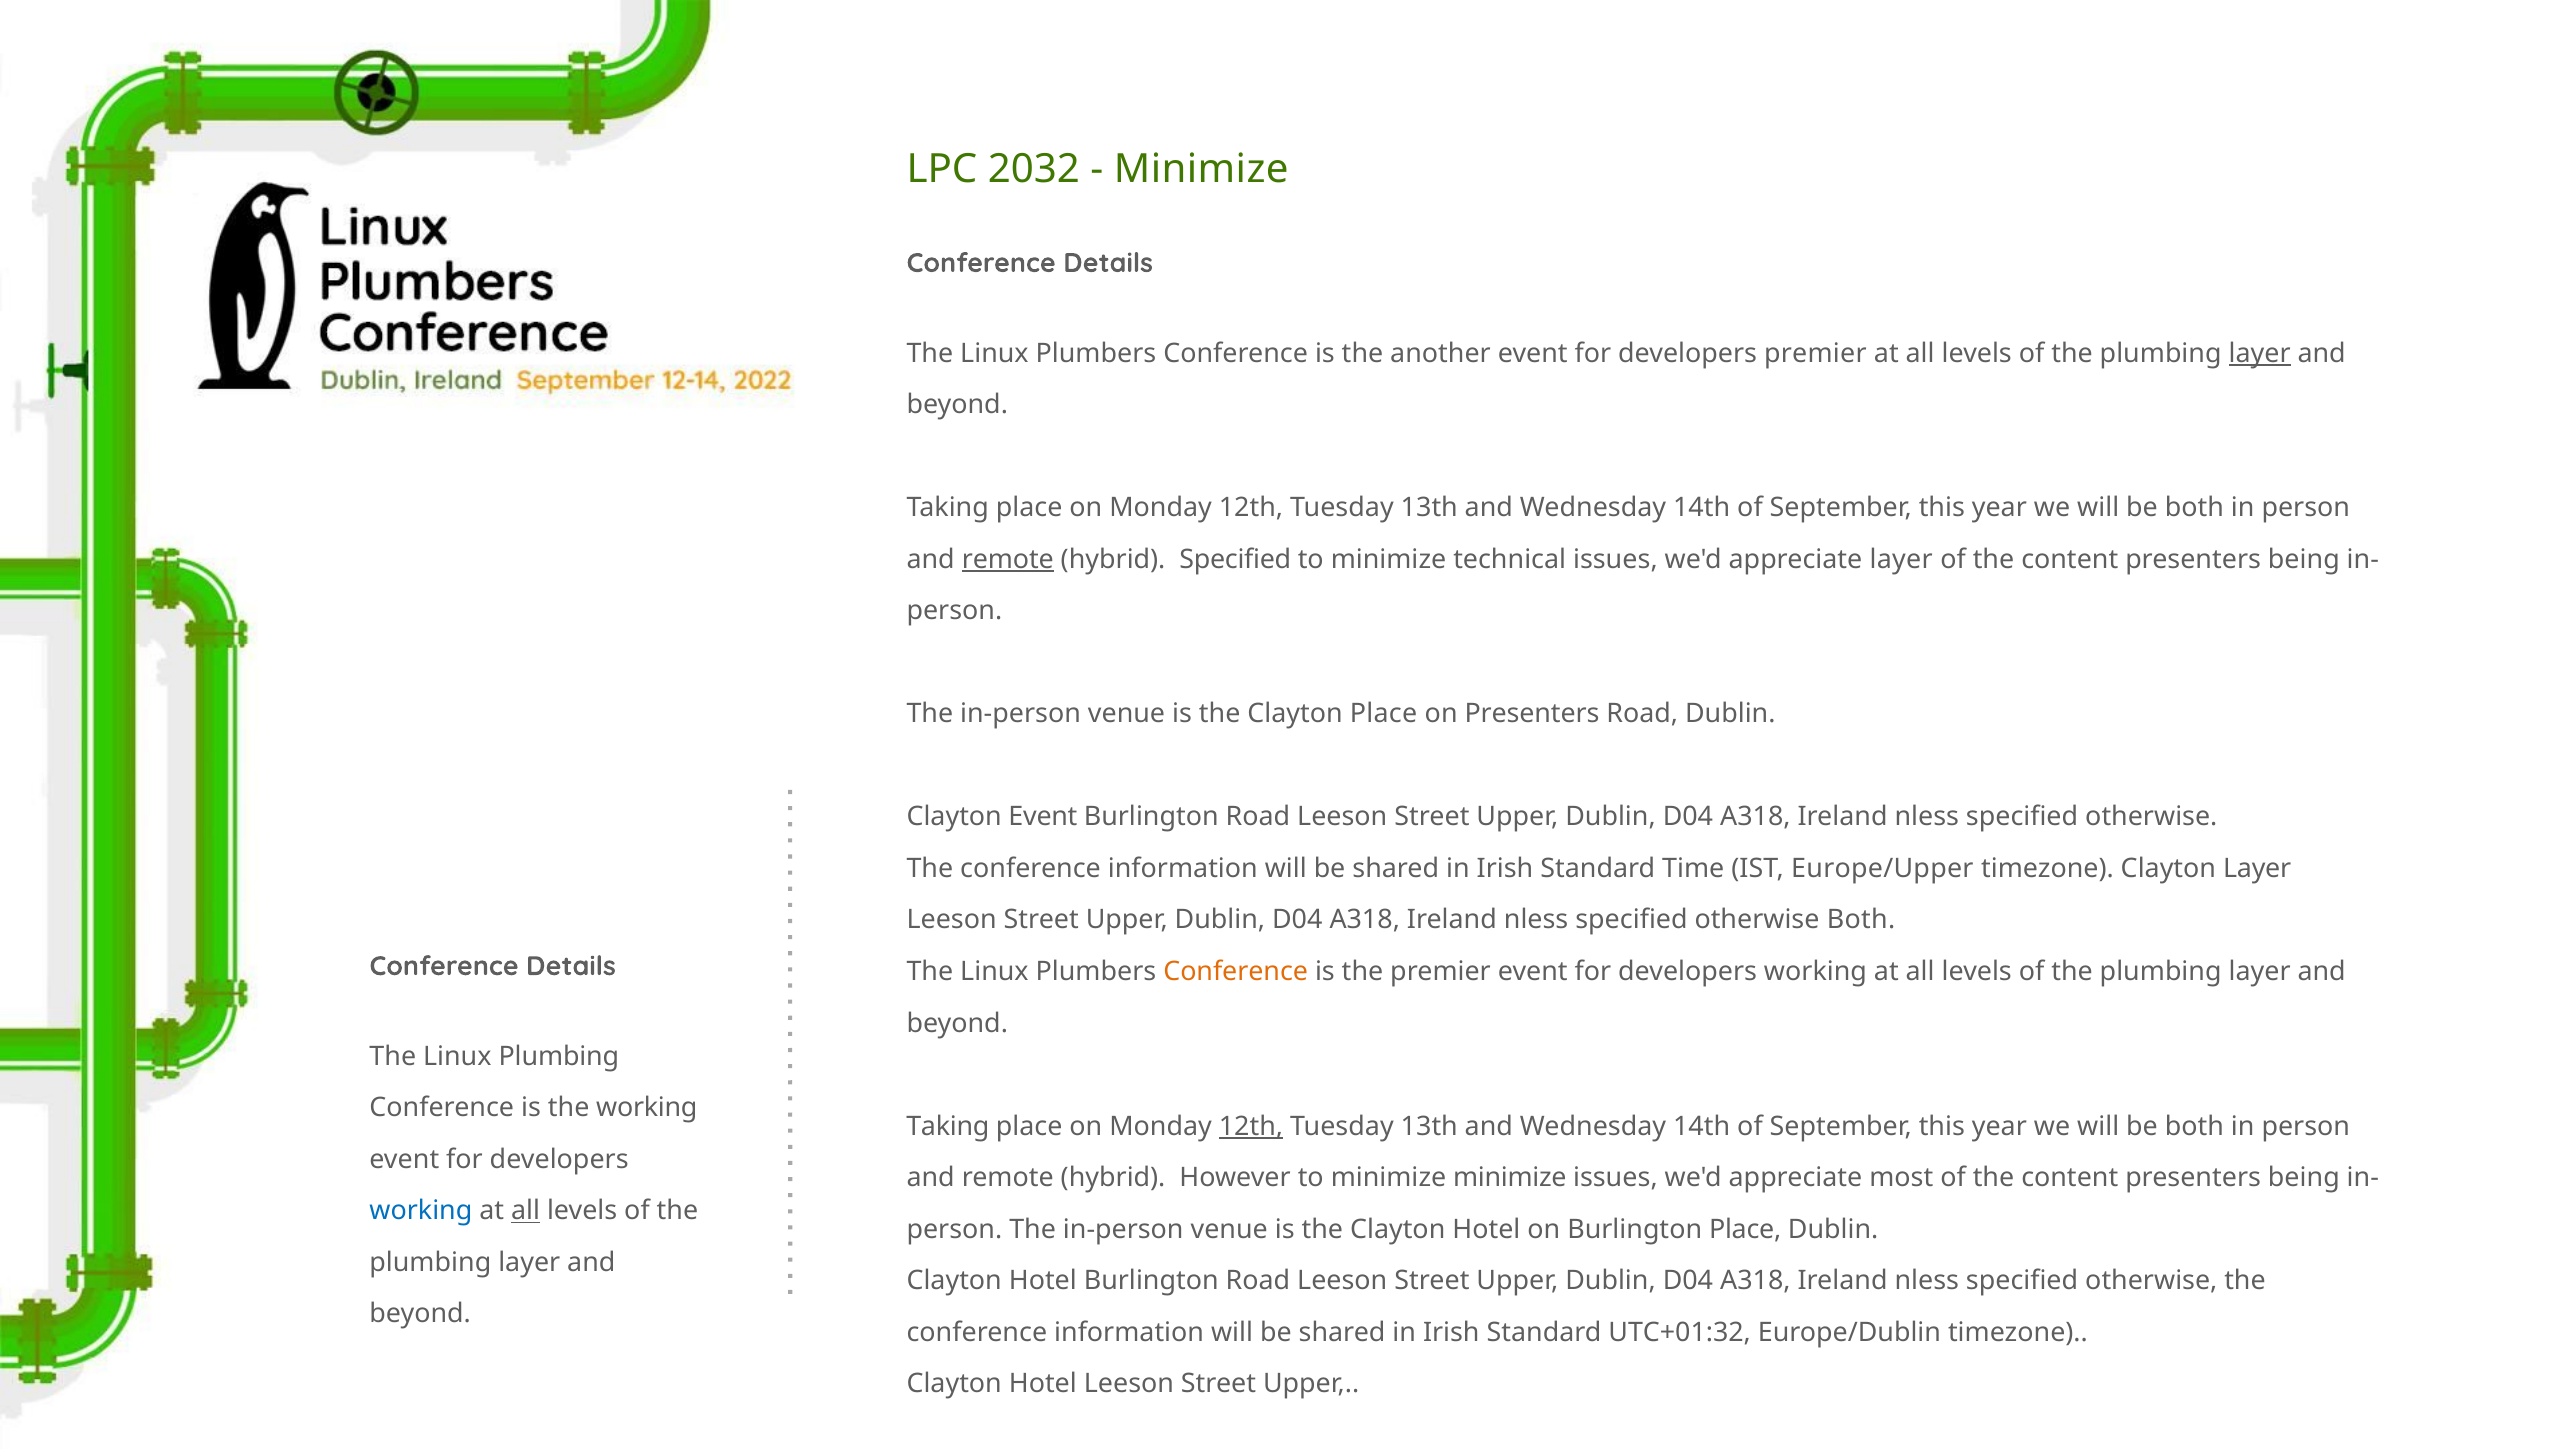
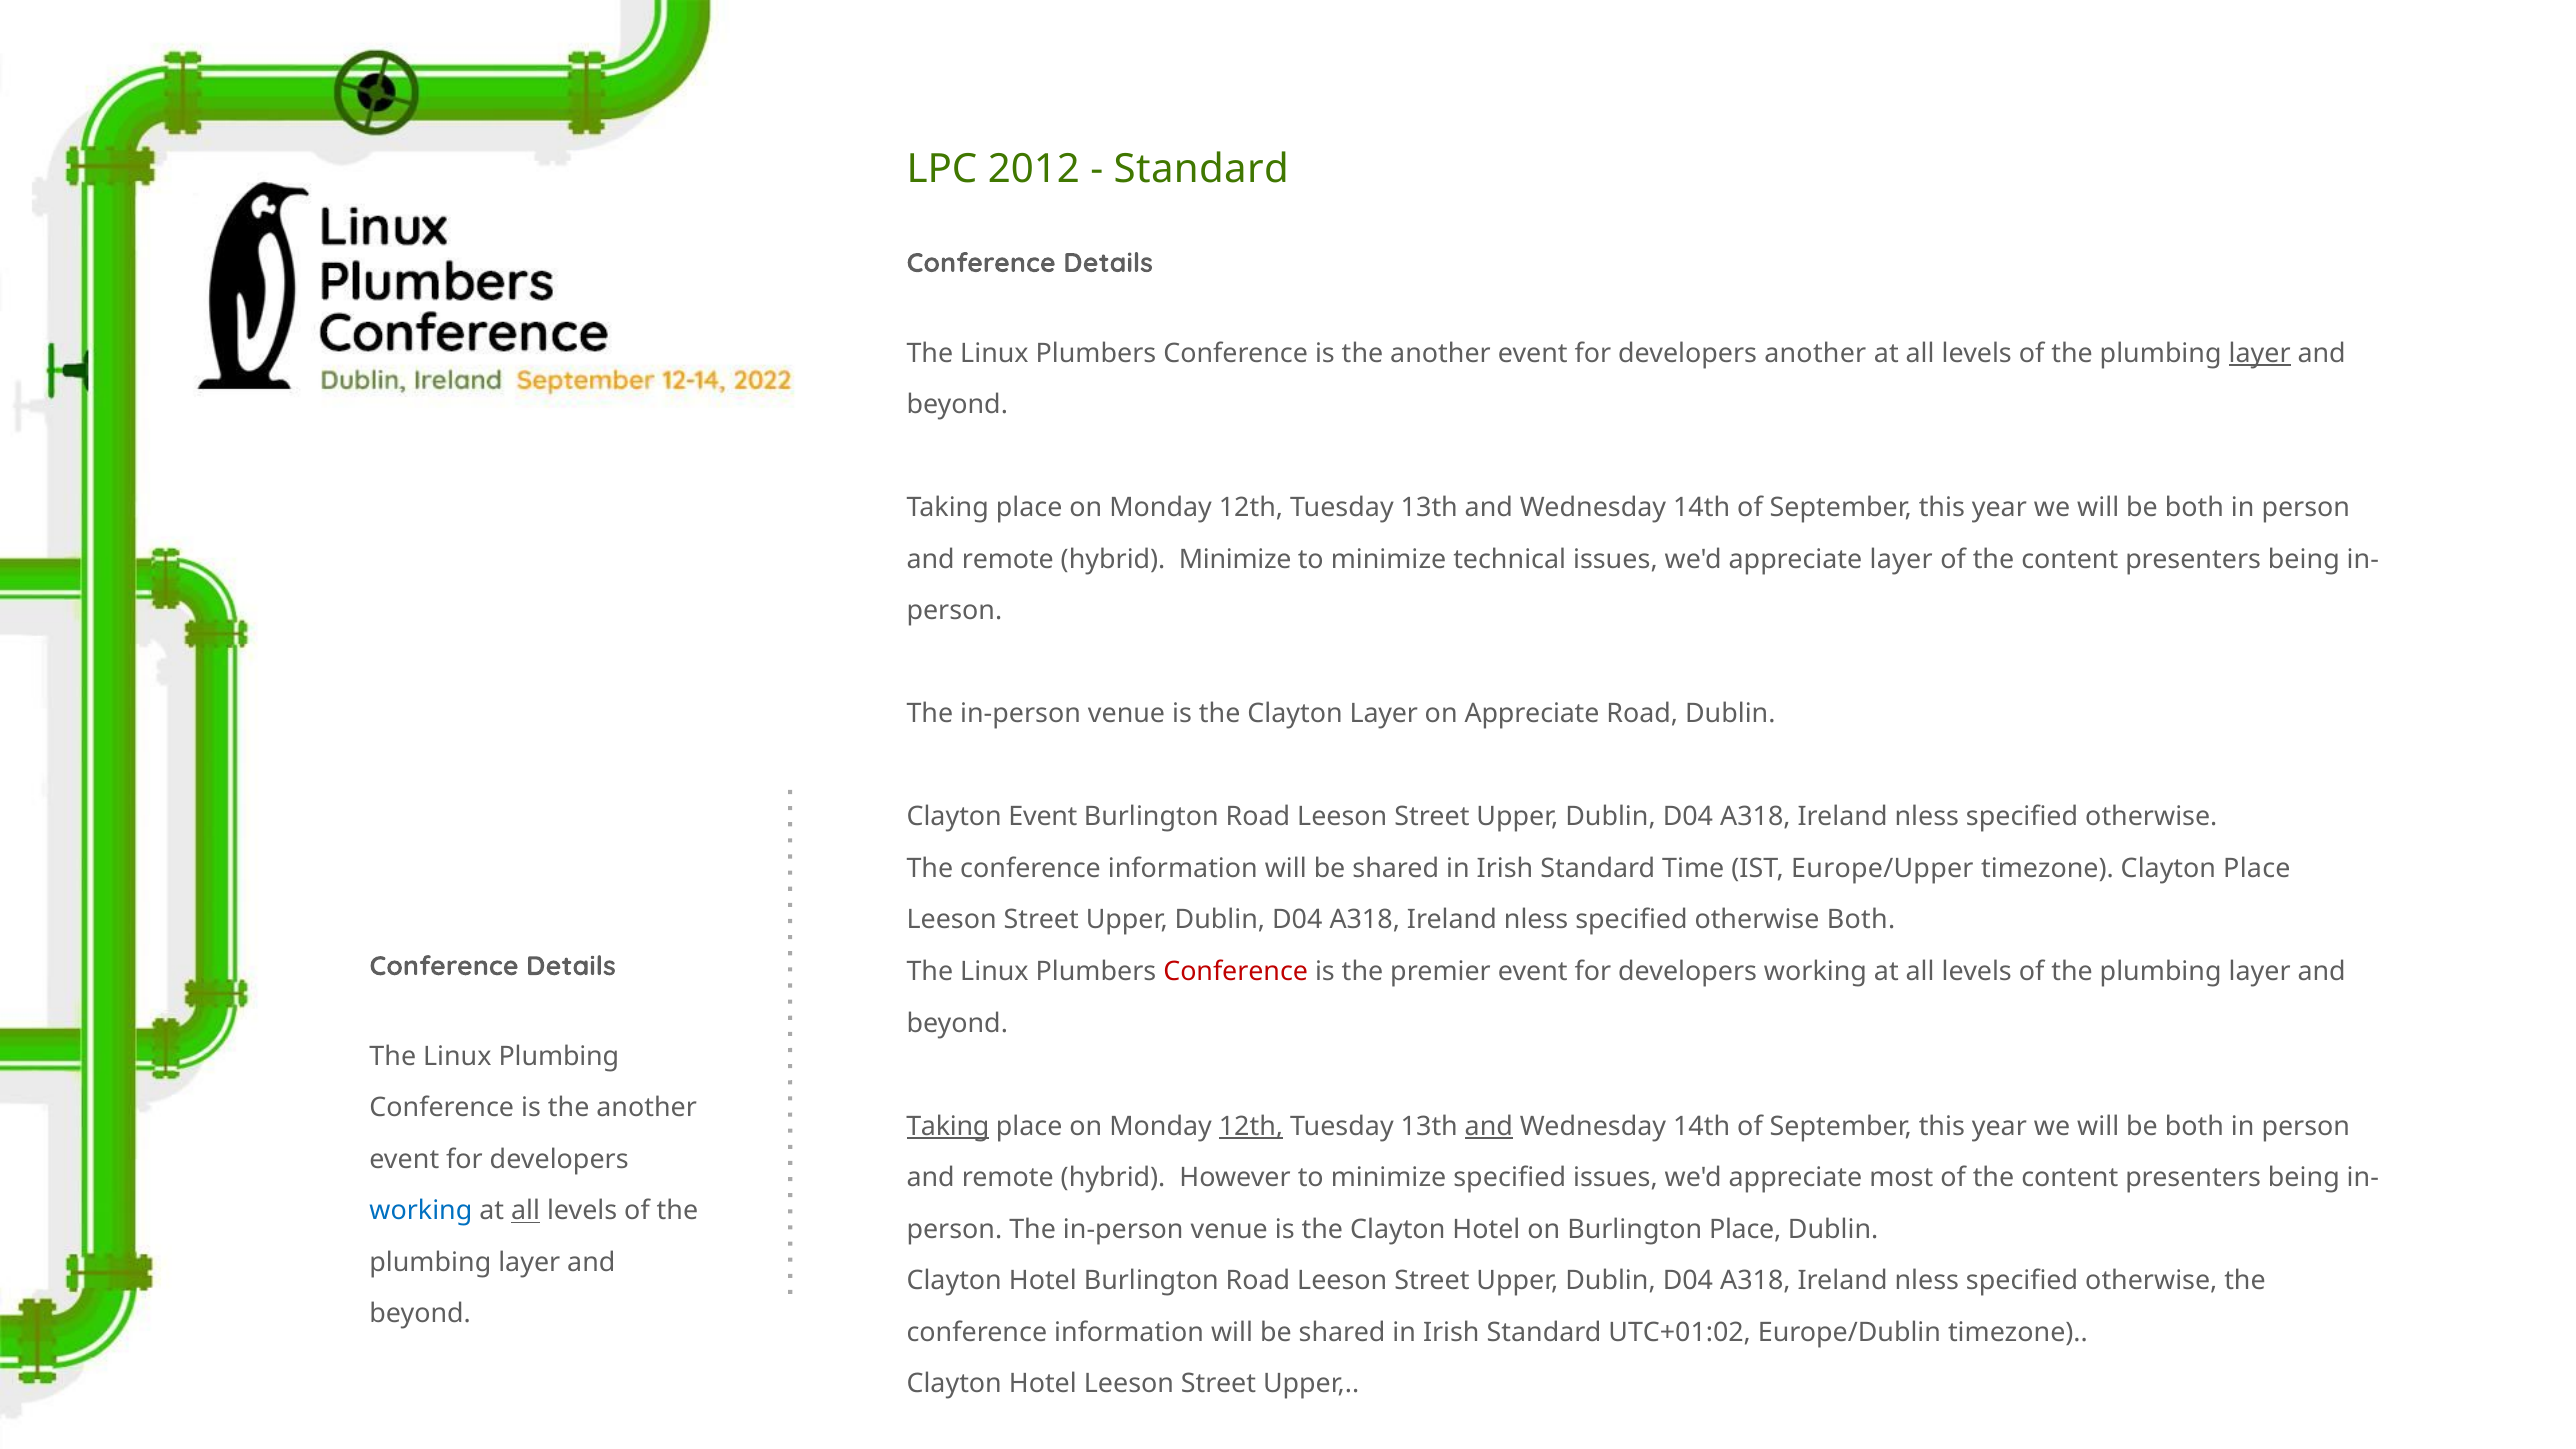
2032: 2032 -> 2012 (1034, 169)
Minimize: Minimize -> Standard (1201, 169)
developers premier: premier -> another (1815, 353)
remote underline: present -> none (1008, 559)
hybrid Specified: Specified -> Minimize (1235, 559)
Clayton Place: Place -> Layer (1384, 714)
on Presenters: Presenters -> Appreciate (1532, 714)
Clayton Layer: Layer -> Place (2257, 869)
Conference colour: orange -> red (1236, 972)
working: working -> another (647, 1108)
Taking underline: none -> present (948, 1126)
and underline: none -> present (1489, 1126)
minimize minimize: minimize -> specified (1510, 1178)
UTC+01:32: UTC+01:32 -> UTC+01:02 (1680, 1332)
